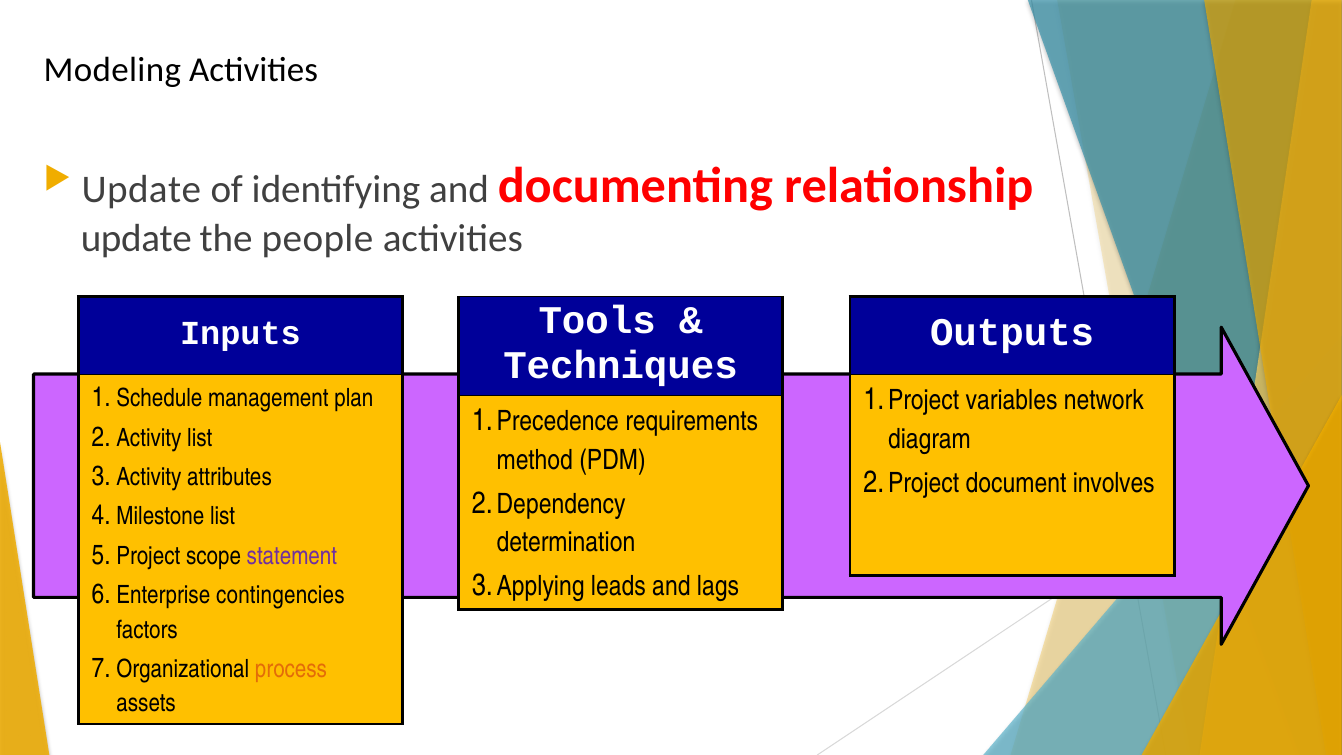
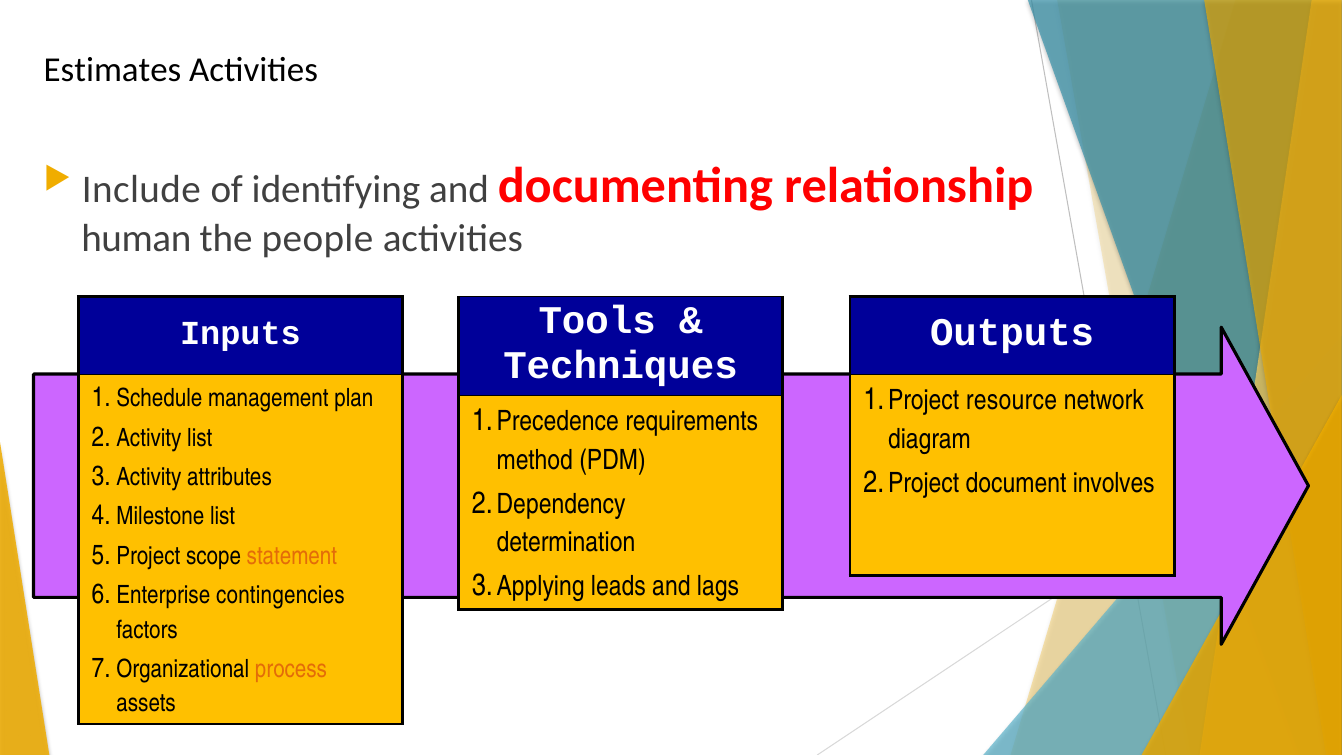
Modeling: Modeling -> Estimates (113, 70)
Update: Update -> Include (141, 189)
update: update -> human (136, 238)
variables: variables -> resource (1011, 400)
statement colour: purple -> orange (292, 556)
